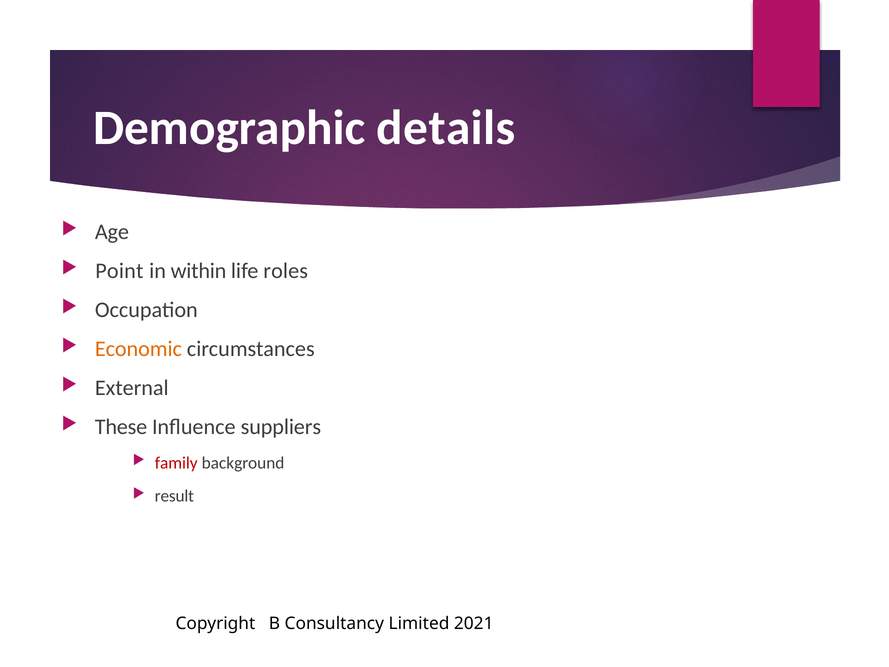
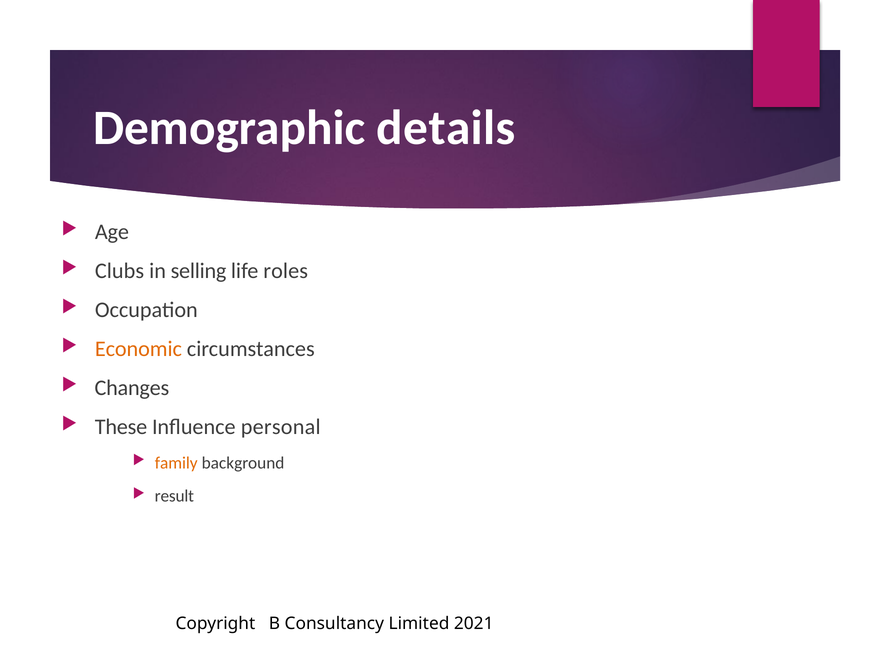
Point: Point -> Clubs (119, 271)
within: within -> selling (199, 271)
External: External -> Changes (132, 388)
suppliers: suppliers -> personal (281, 427)
family colour: red -> orange (176, 463)
